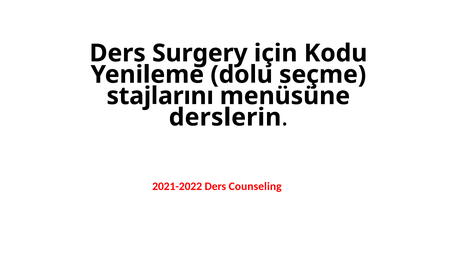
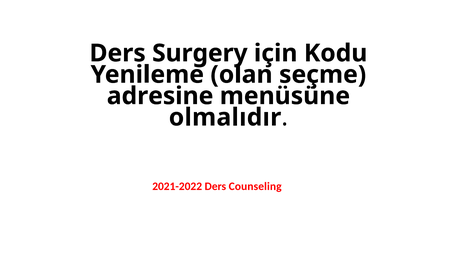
dolu: dolu -> olan (242, 75)
stajlarını: stajlarını -> adresine (160, 96)
derslerin: derslerin -> olmalıdır (225, 117)
